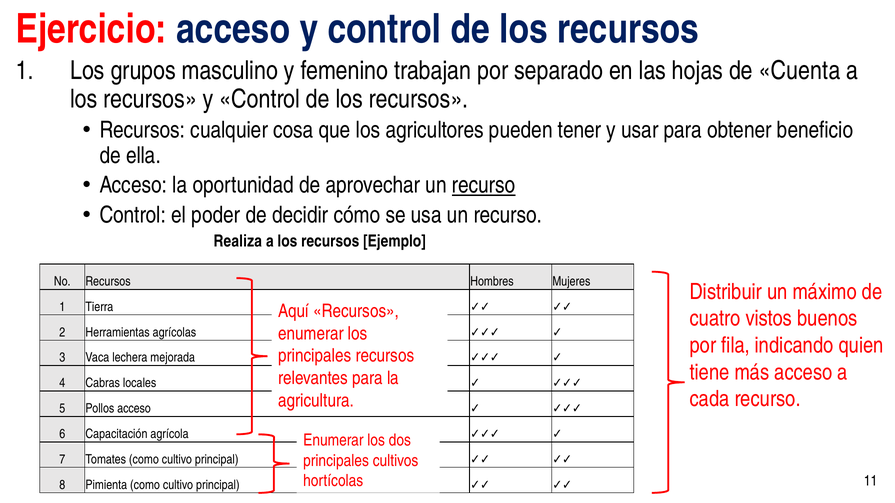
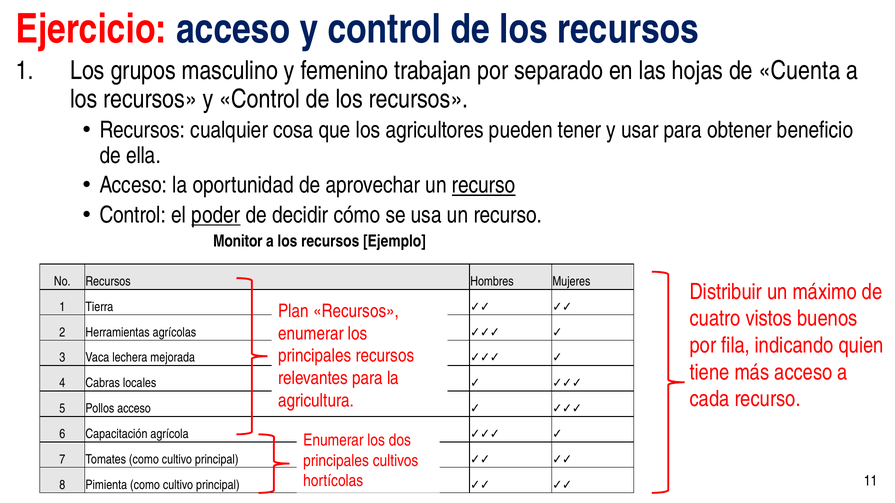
poder underline: none -> present (216, 215)
Realiza: Realiza -> Monitor (238, 241)
Aquí: Aquí -> Plan (294, 311)
